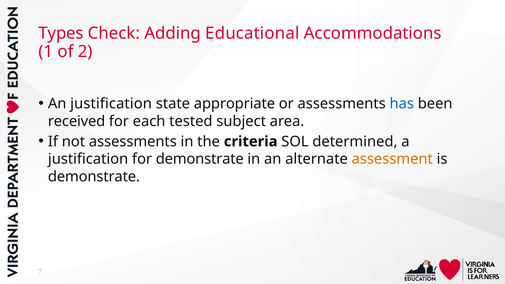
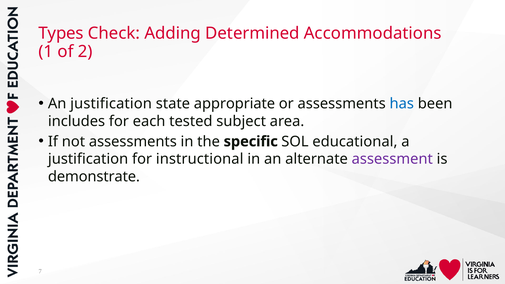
Educational: Educational -> Determined (252, 33)
received: received -> includes (77, 121)
criteria: criteria -> specific (251, 142)
determined: determined -> educational (355, 142)
for demonstrate: demonstrate -> instructional (200, 159)
assessment colour: orange -> purple (392, 159)
